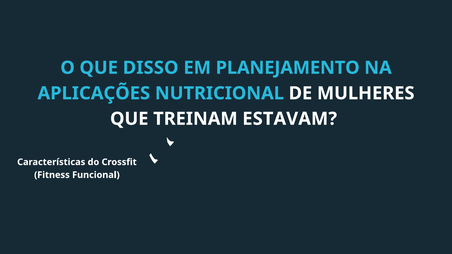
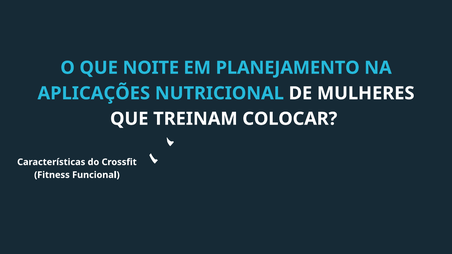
DISSO: DISSO -> NOITE (151, 68)
ESTAVAM: ESTAVAM -> COLOCAR (290, 119)
